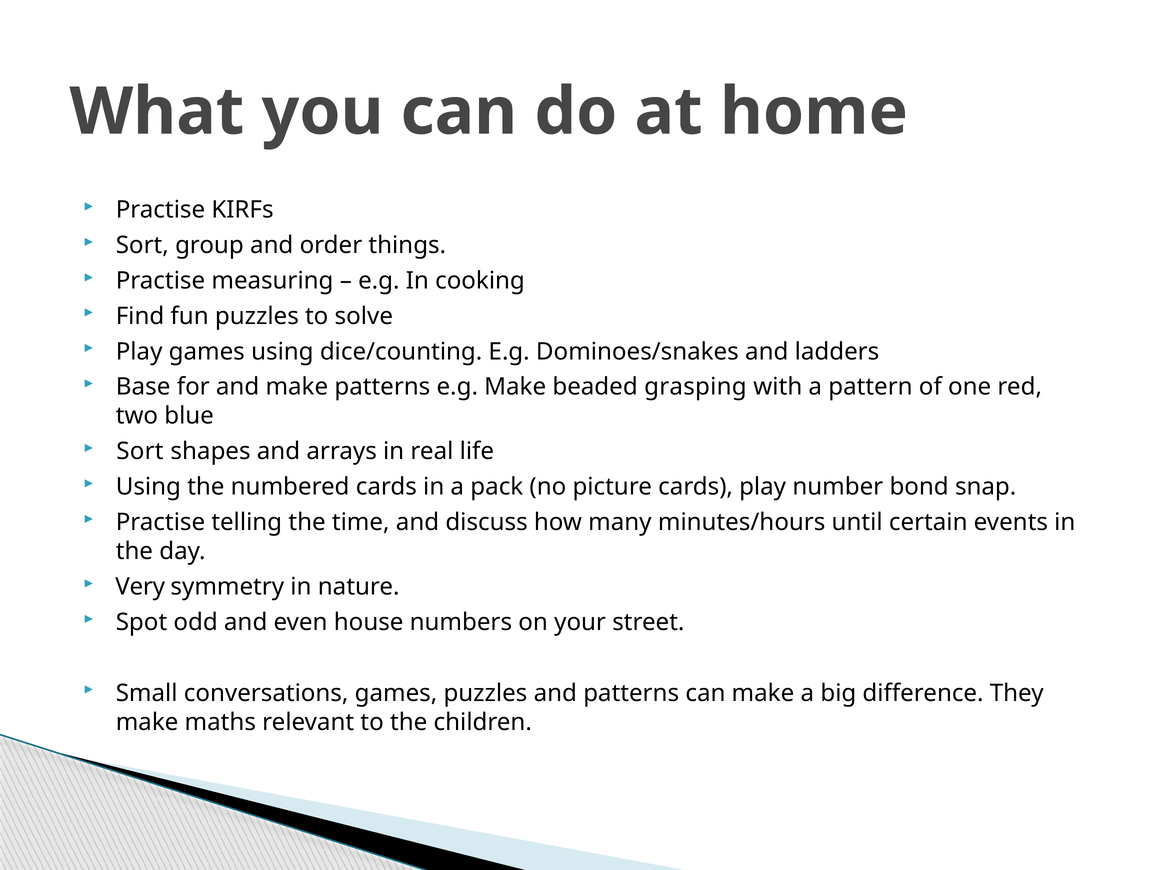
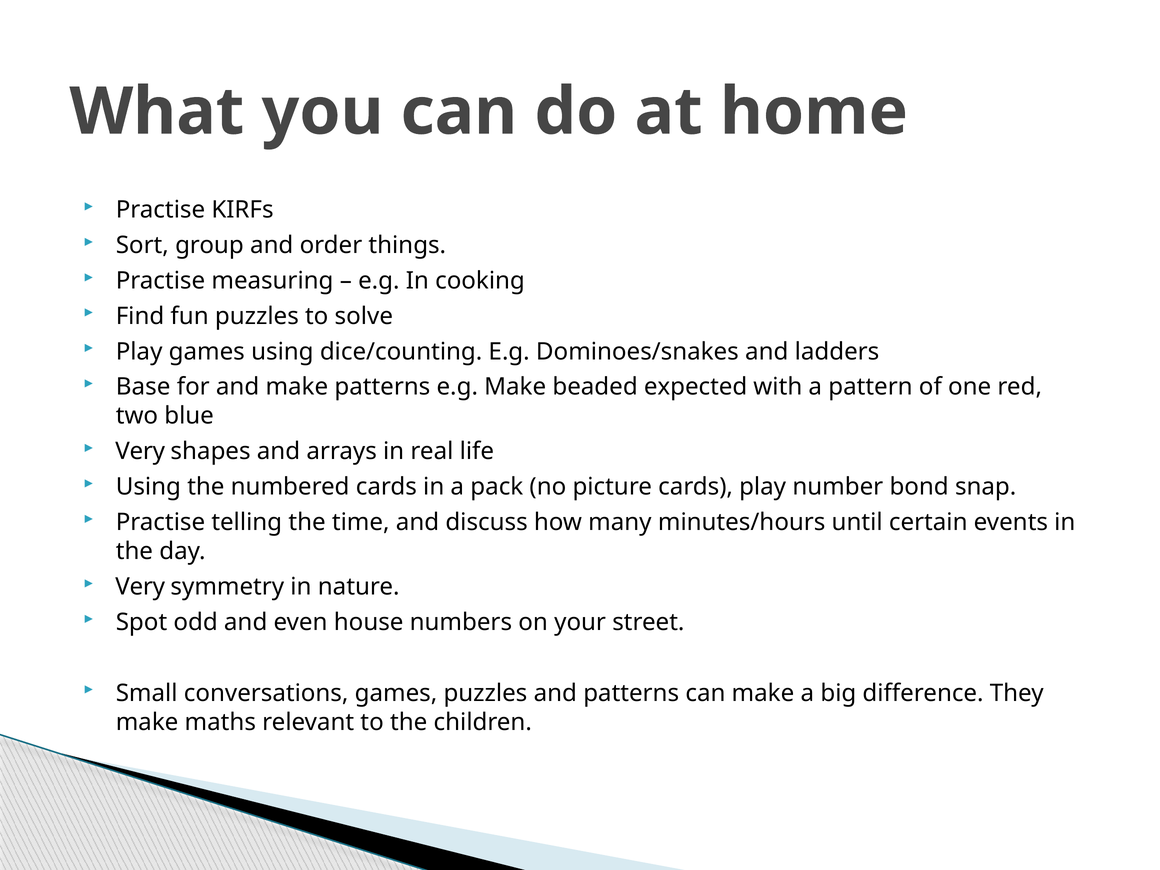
grasping: grasping -> expected (696, 387)
Sort: Sort -> Very (140, 451)
